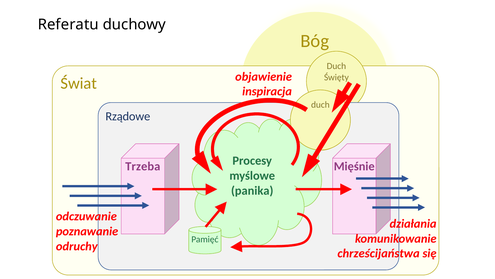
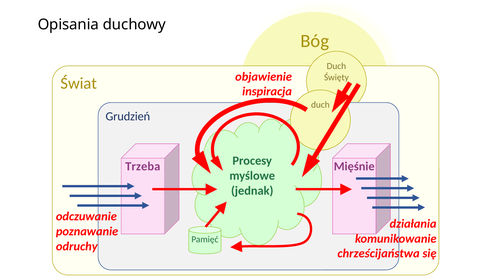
Referatu: Referatu -> Opisania (68, 25)
Rządowe: Rządowe -> Grudzień (128, 116)
panika: panika -> jednak (252, 190)
